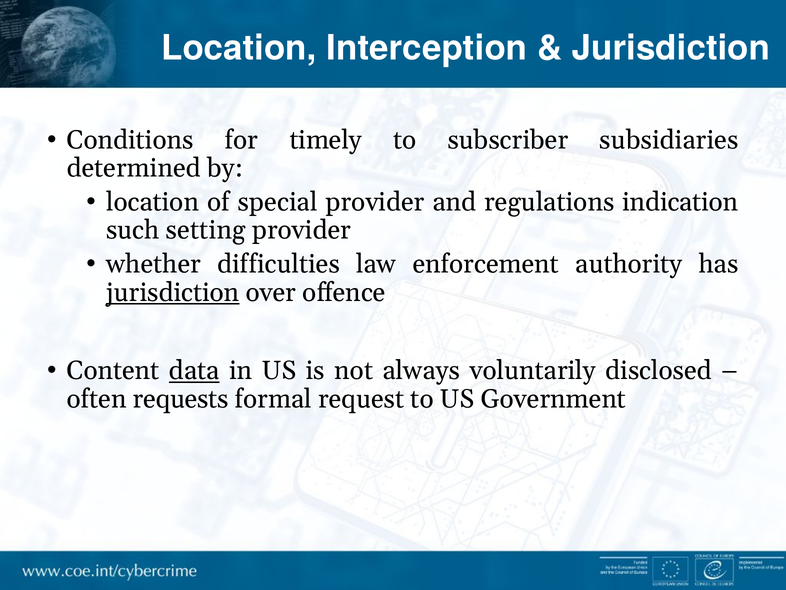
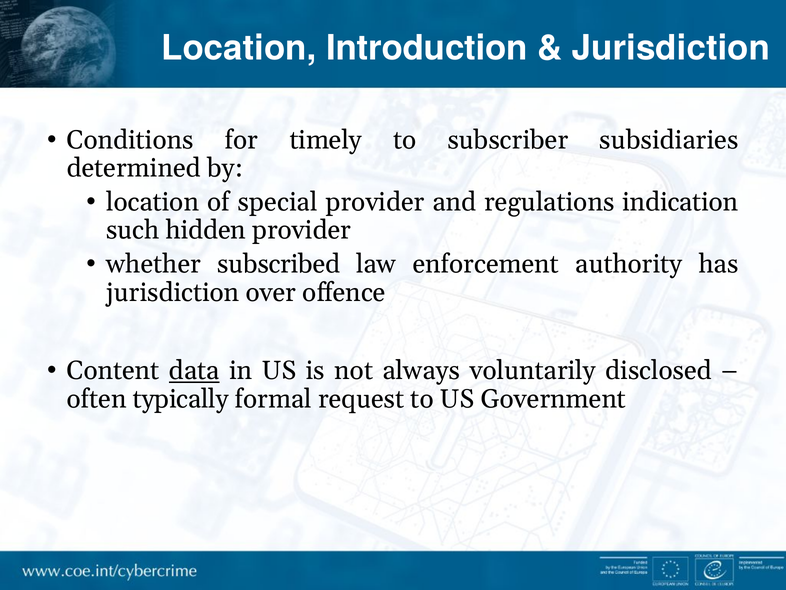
Interception: Interception -> Introduction (427, 48)
setting: setting -> hidden (206, 230)
difficulties: difficulties -> subscribed (279, 264)
jurisdiction underline: present -> none (173, 292)
requests: requests -> typically (181, 399)
